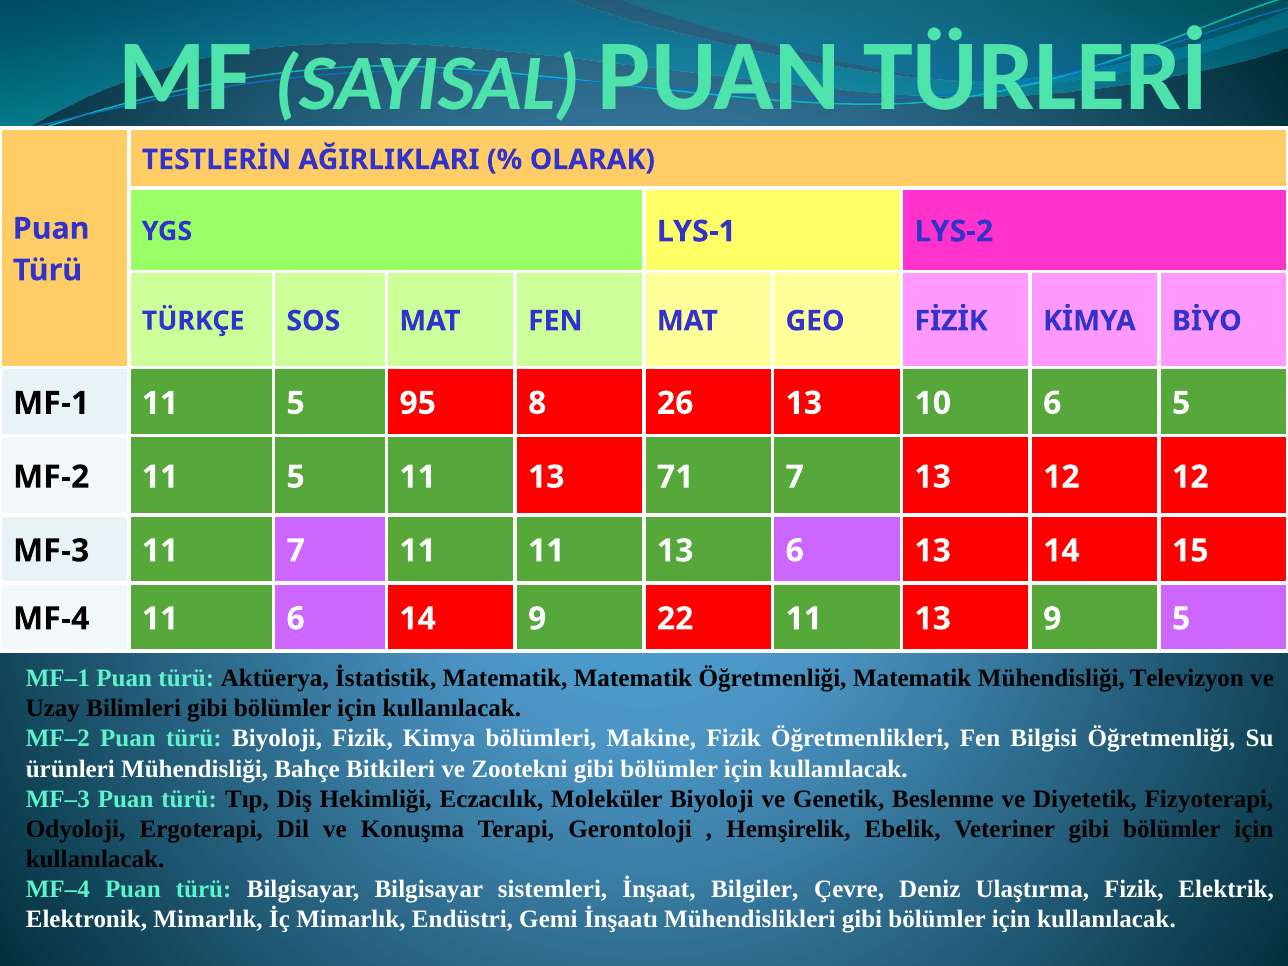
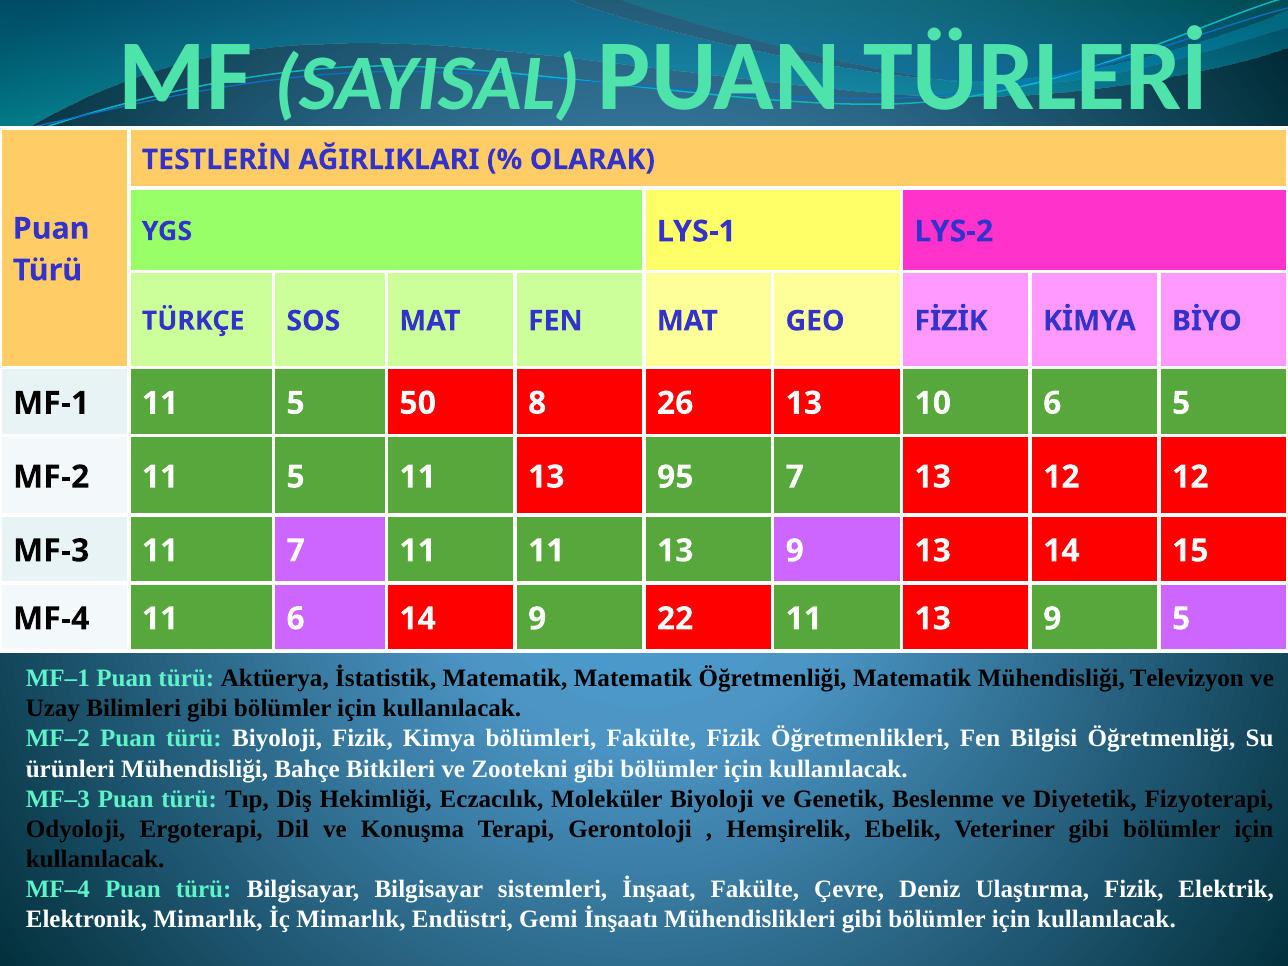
95: 95 -> 50 (418, 403)
71: 71 -> 95 (675, 477)
11 11 13 6: 6 -> 9 (795, 551)
bölümleri Makine: Makine -> Fakülte (651, 739)
İnşaat Bilgiler: Bilgiler -> Fakülte (755, 889)
